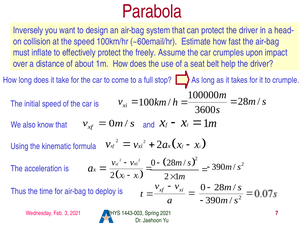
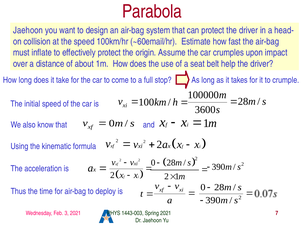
Inversely: Inversely -> Jaehoon (28, 30)
freely: freely -> origin (146, 53)
